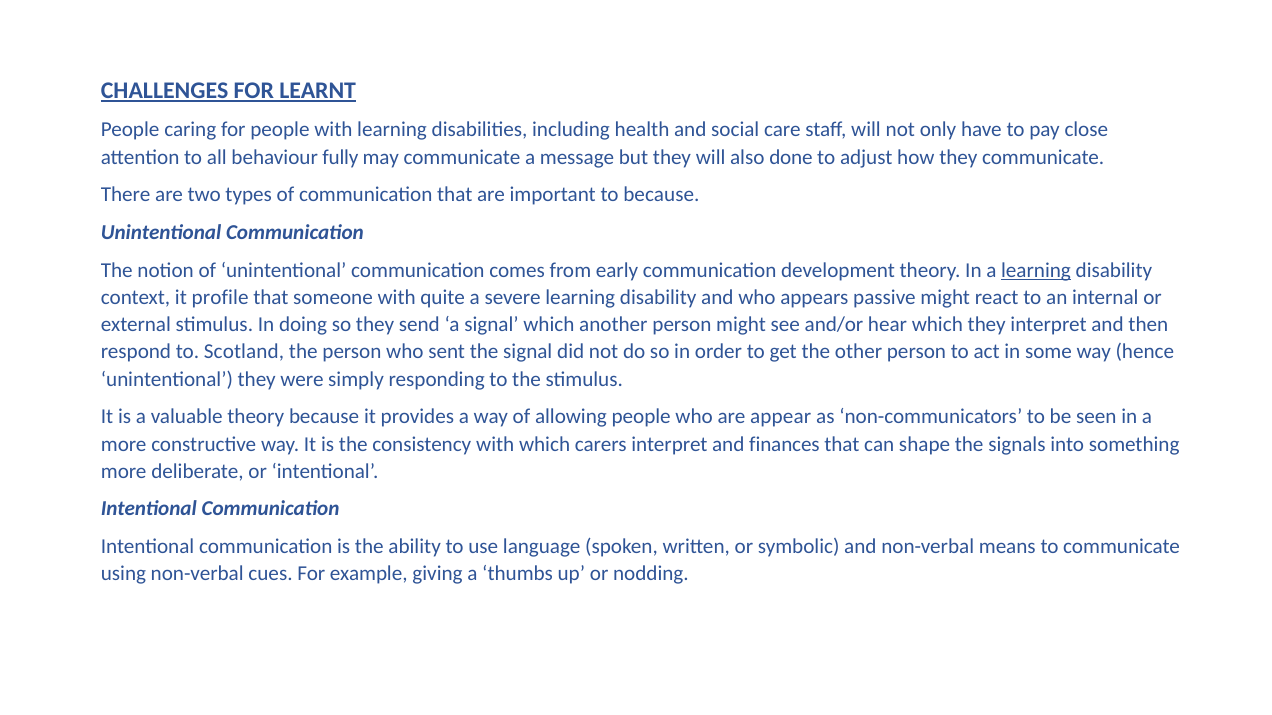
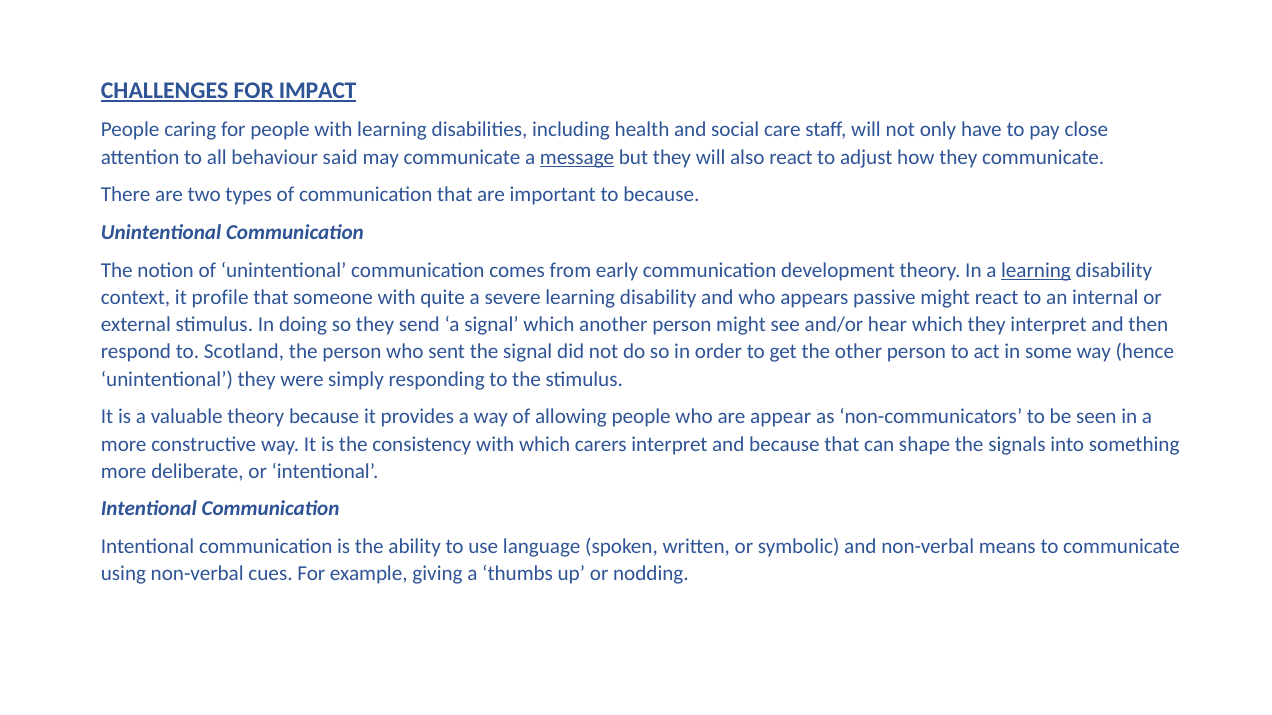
LEARNT: LEARNT -> IMPACT (318, 91)
fully: fully -> said (340, 157)
message underline: none -> present (577, 157)
also done: done -> react (791, 157)
and finances: finances -> because (784, 444)
